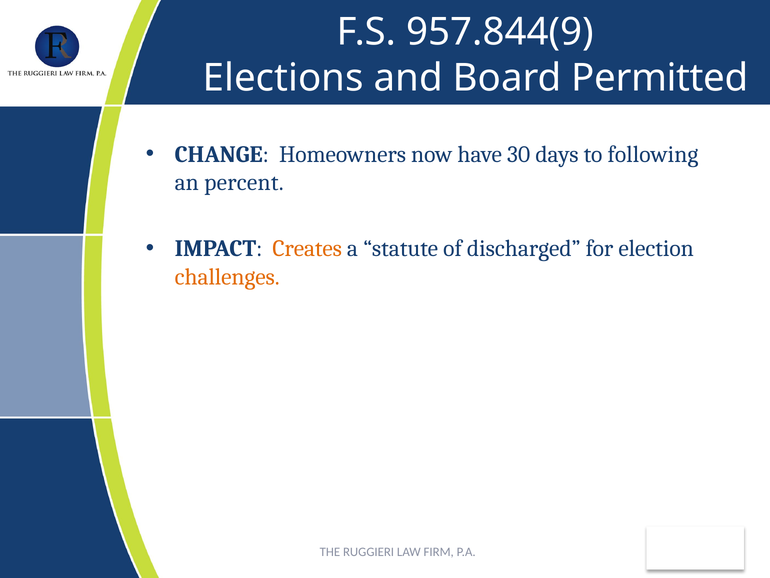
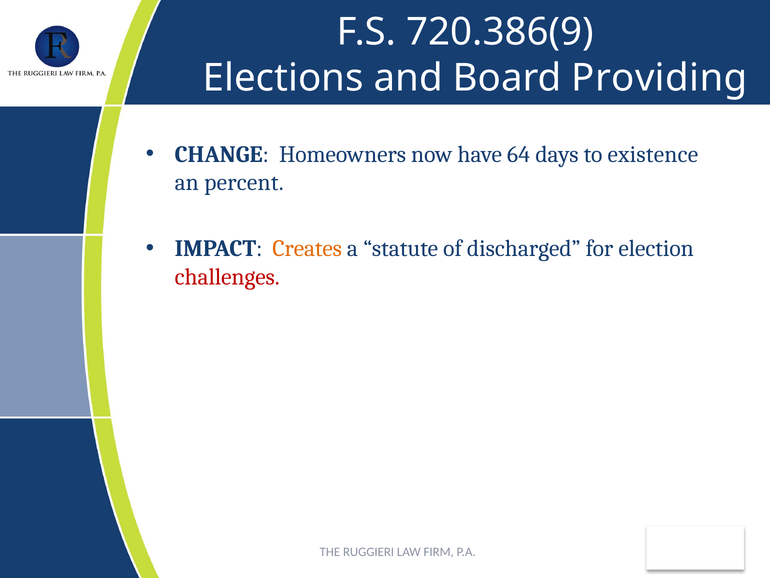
957.844(9: 957.844(9 -> 720.386(9 (500, 32)
Permitted: Permitted -> Providing (659, 78)
30: 30 -> 64 (519, 154)
following: following -> existence (653, 154)
challenges colour: orange -> red (227, 277)
